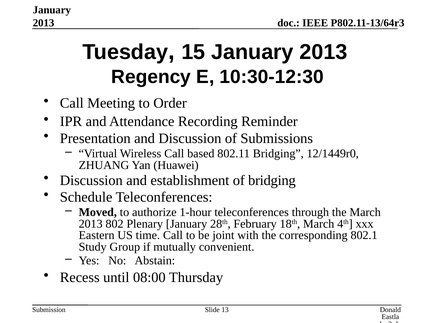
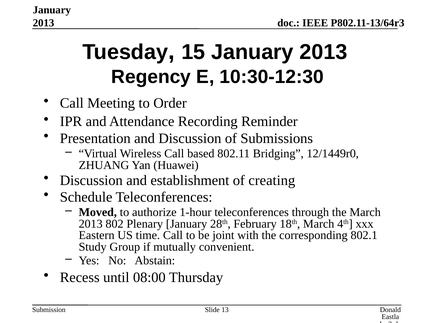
of bridging: bridging -> creating (272, 180)
